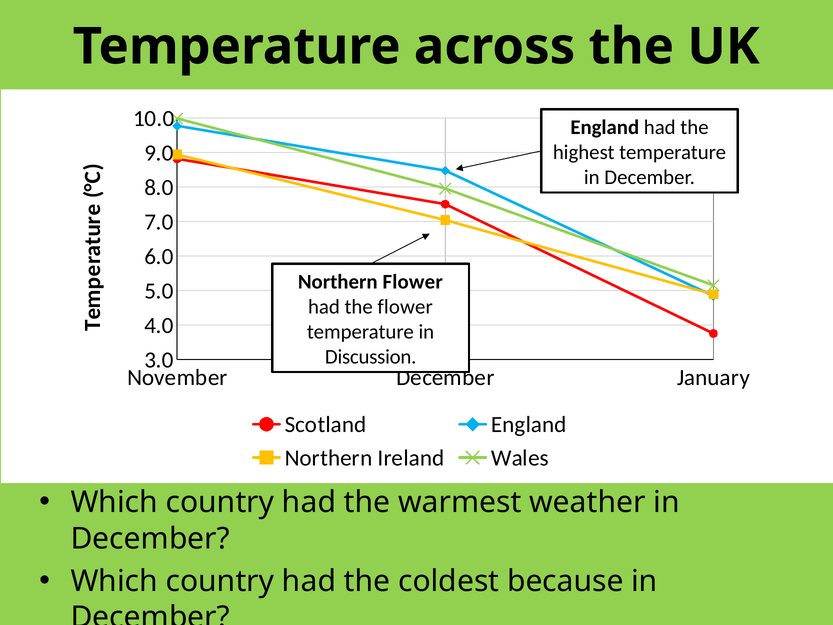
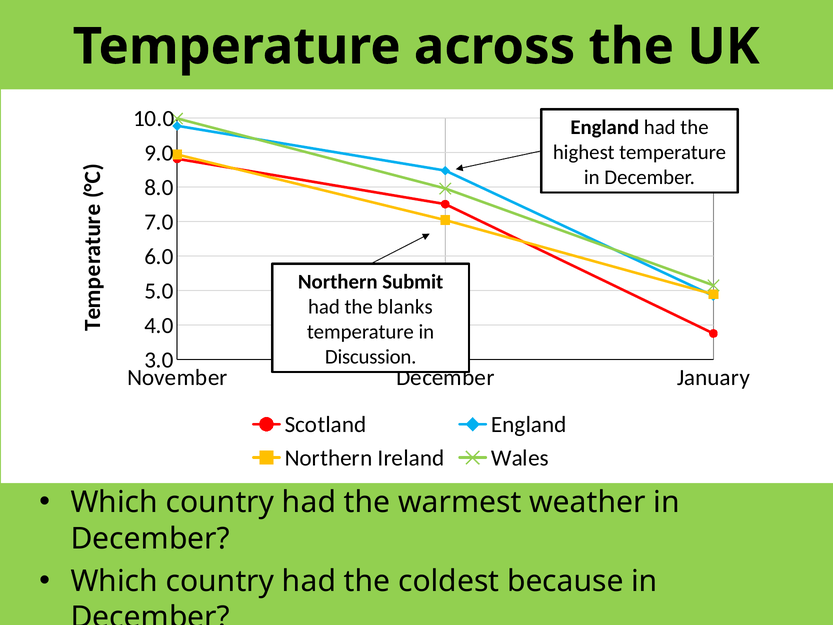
Northern Flower: Flower -> Submit (413, 282)
the flower: flower -> blanks (405, 307)
